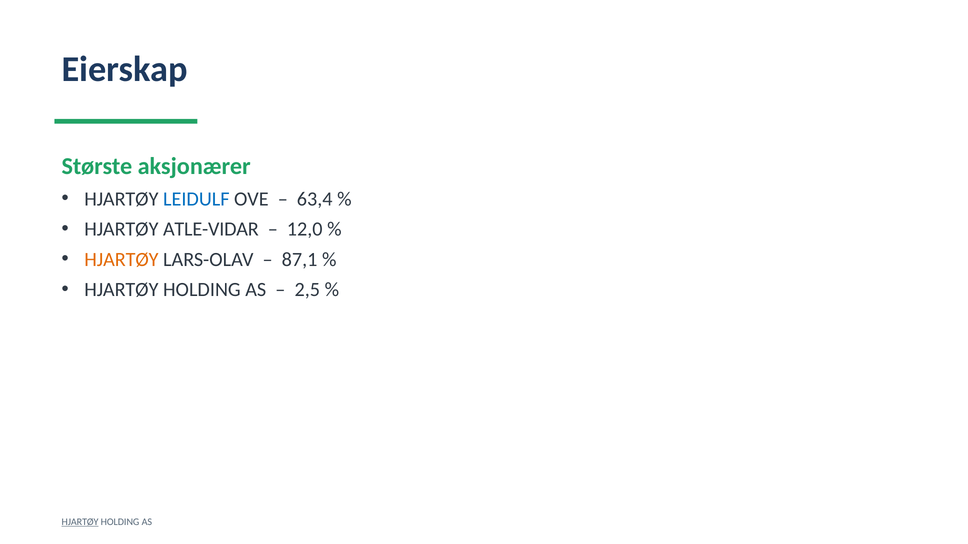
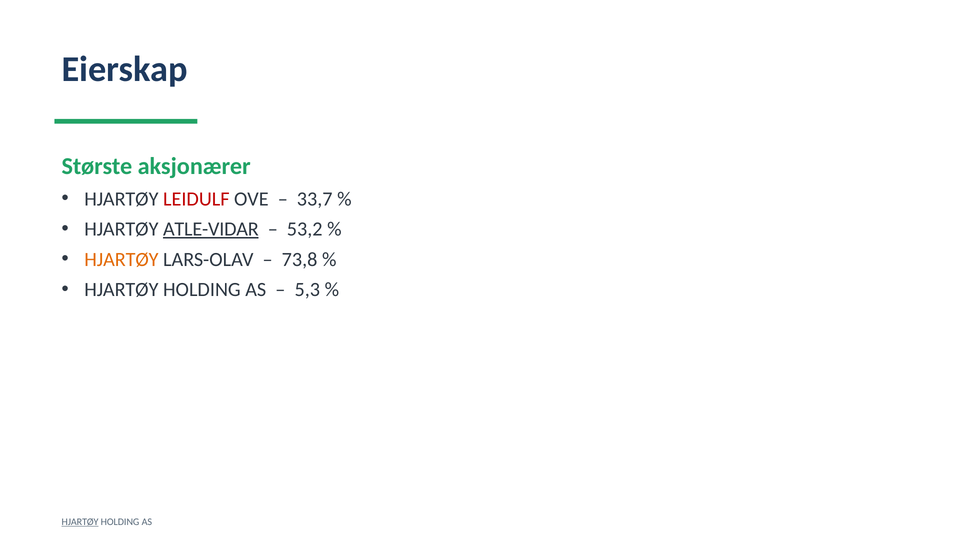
LEIDULF colour: blue -> red (196, 199)
63,4: 63,4 -> 33,7 (315, 199)
ATLE-VIDAR underline: none -> present (211, 229)
12,0: 12,0 -> 53,2 (305, 229)
87,1: 87,1 -> 73,8 (300, 260)
2,5: 2,5 -> 5,3 (307, 290)
